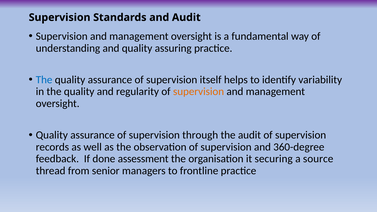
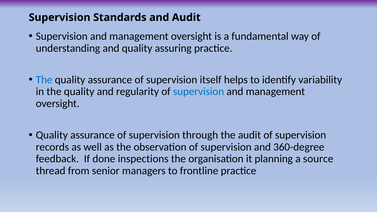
supervision colour: orange -> blue (199, 92)
assessment: assessment -> inspections (143, 159)
securing: securing -> planning (274, 159)
